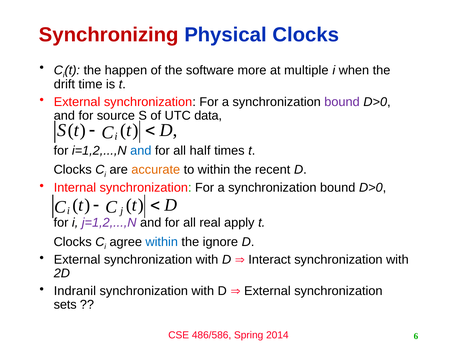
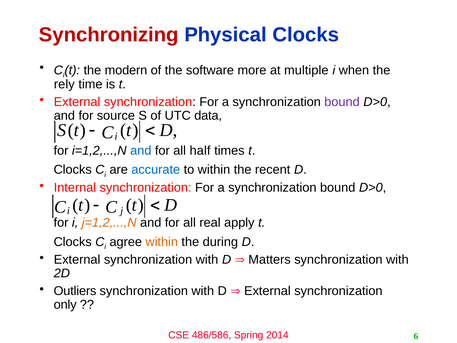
happen: happen -> modern (126, 70)
drift: drift -> rely (64, 84)
accurate colour: orange -> blue (156, 170)
j=1,2,...,N colour: purple -> orange (109, 223)
within colour: blue -> orange (162, 242)
ignore: ignore -> during (220, 242)
Interact: Interact -> Matters (270, 260)
Indranil: Indranil -> Outliers (75, 291)
sets: sets -> only (65, 304)
